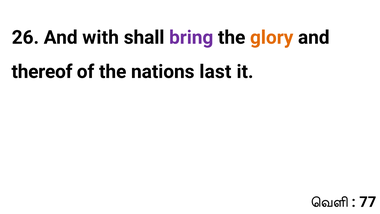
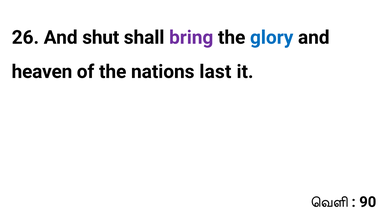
with: with -> shut (101, 37)
glory colour: orange -> blue (272, 37)
thereof: thereof -> heaven (42, 72)
77: 77 -> 90 (368, 202)
